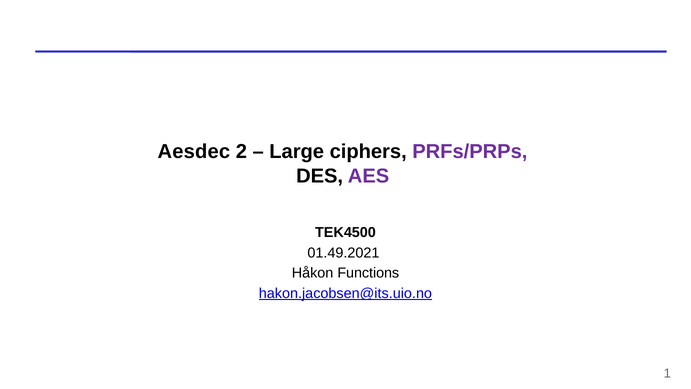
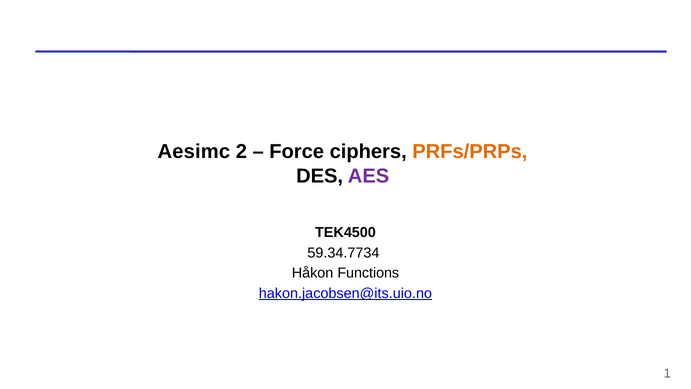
Aesdec: Aesdec -> Aesimc (194, 152)
Large: Large -> Force (297, 152)
PRFs/PRPs colour: purple -> orange (470, 152)
01.49.2021: 01.49.2021 -> 59.34.7734 (343, 253)
